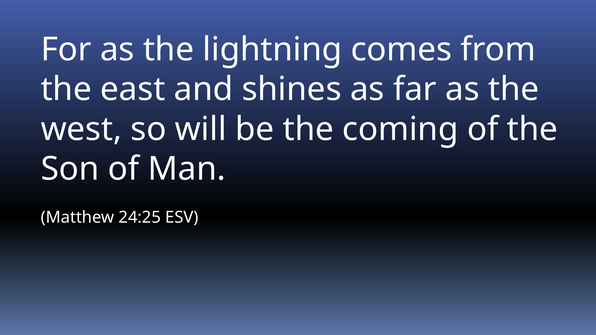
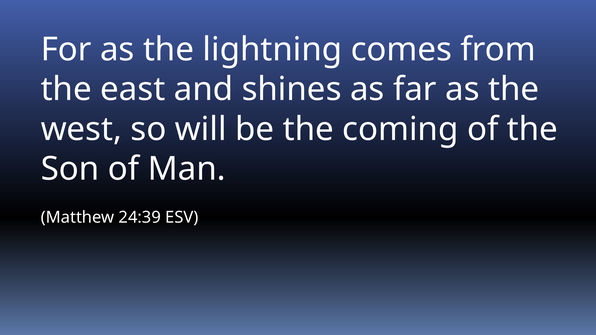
24:25: 24:25 -> 24:39 (140, 217)
